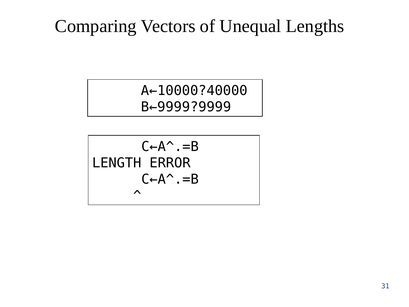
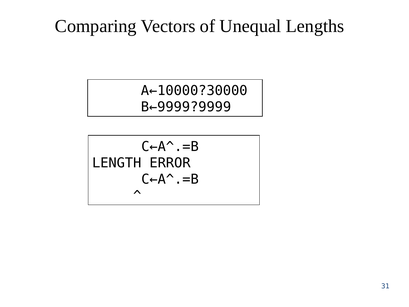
A←10000?40000: A←10000?40000 -> A←10000?30000 (194, 91)
